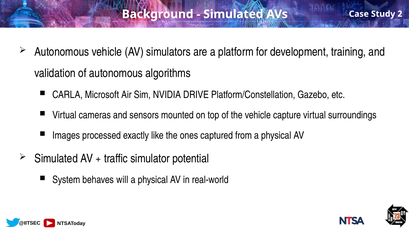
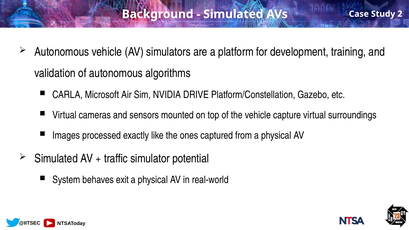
will: will -> exit (122, 180)
